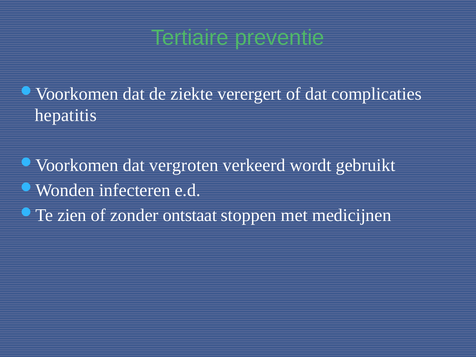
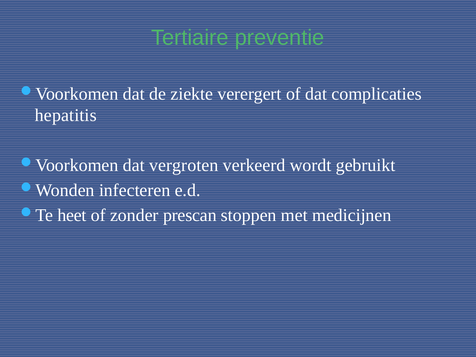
zien: zien -> heet (72, 215)
ontstaat: ontstaat -> prescan (190, 215)
